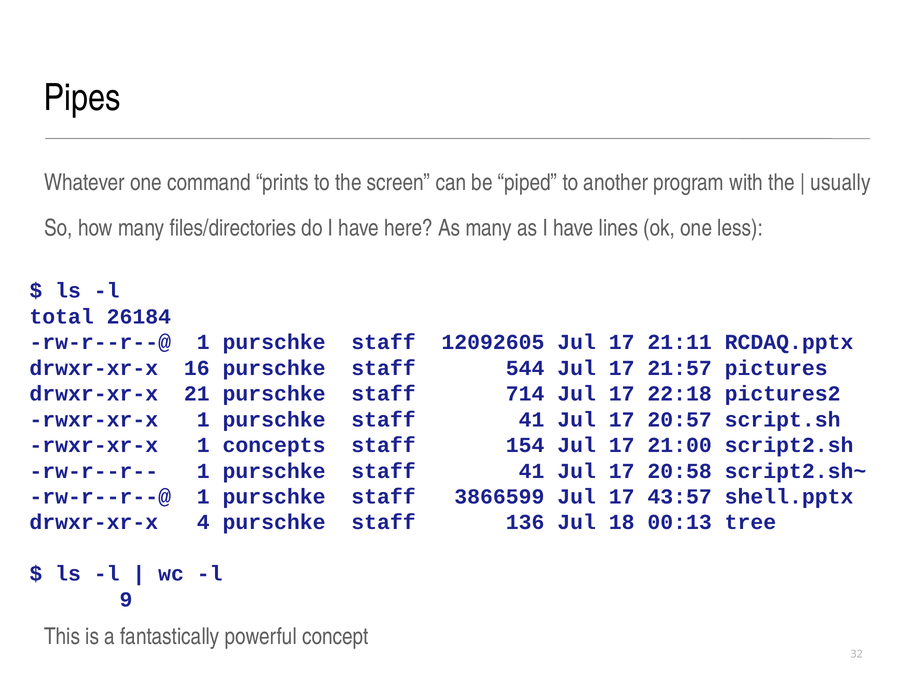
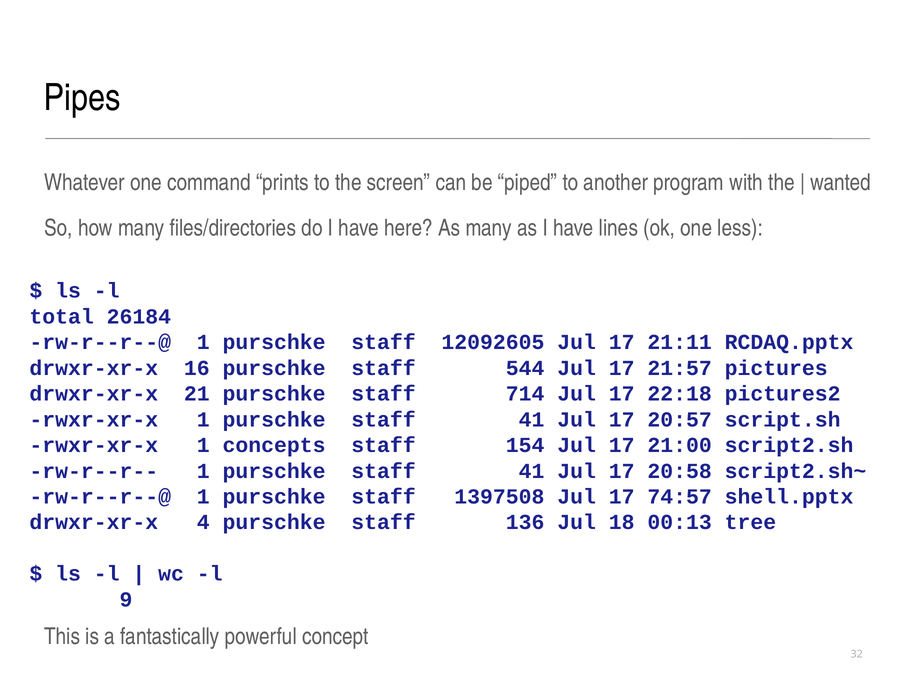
usually: usually -> wanted (841, 183)
3866599: 3866599 -> 1397508 (499, 497)
43:57: 43:57 -> 74:57 (680, 497)
